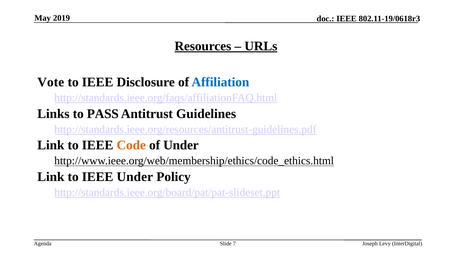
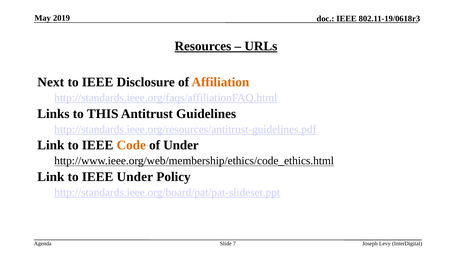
Vote: Vote -> Next (51, 82)
Affiliation colour: blue -> orange (220, 82)
PASS: PASS -> THIS (103, 114)
